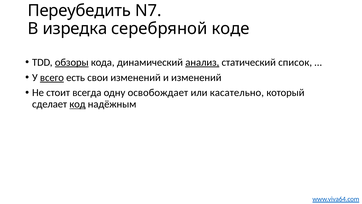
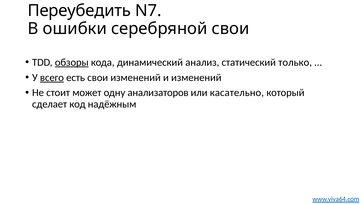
изредка: изредка -> ошибки (75, 29)
серебряной коде: коде -> свои (231, 29)
анализ underline: present -> none (202, 62)
список: список -> только (295, 62)
всегда: всегда -> может (87, 93)
освобождает: освобождает -> анализаторов (158, 93)
код underline: present -> none (77, 104)
